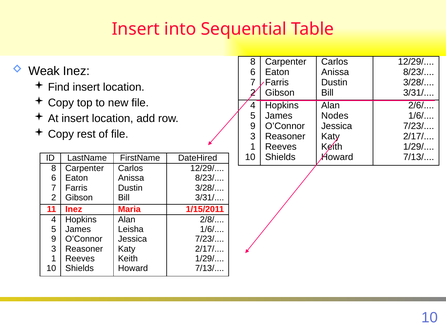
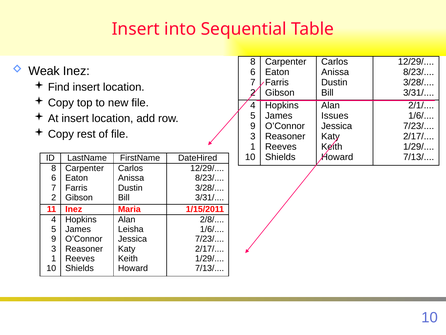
2/6/: 2/6/ -> 2/1/ (421, 105)
Nodes: Nodes -> Issues (335, 115)
